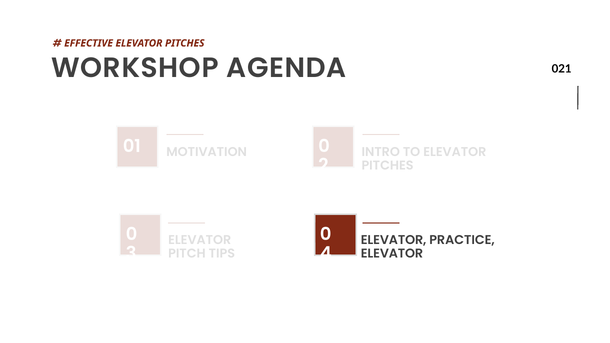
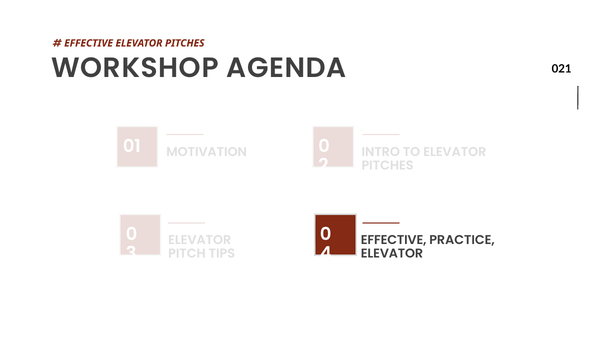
ELEVATOR: ELEVATOR -> EFFECTIVE (394, 240)
